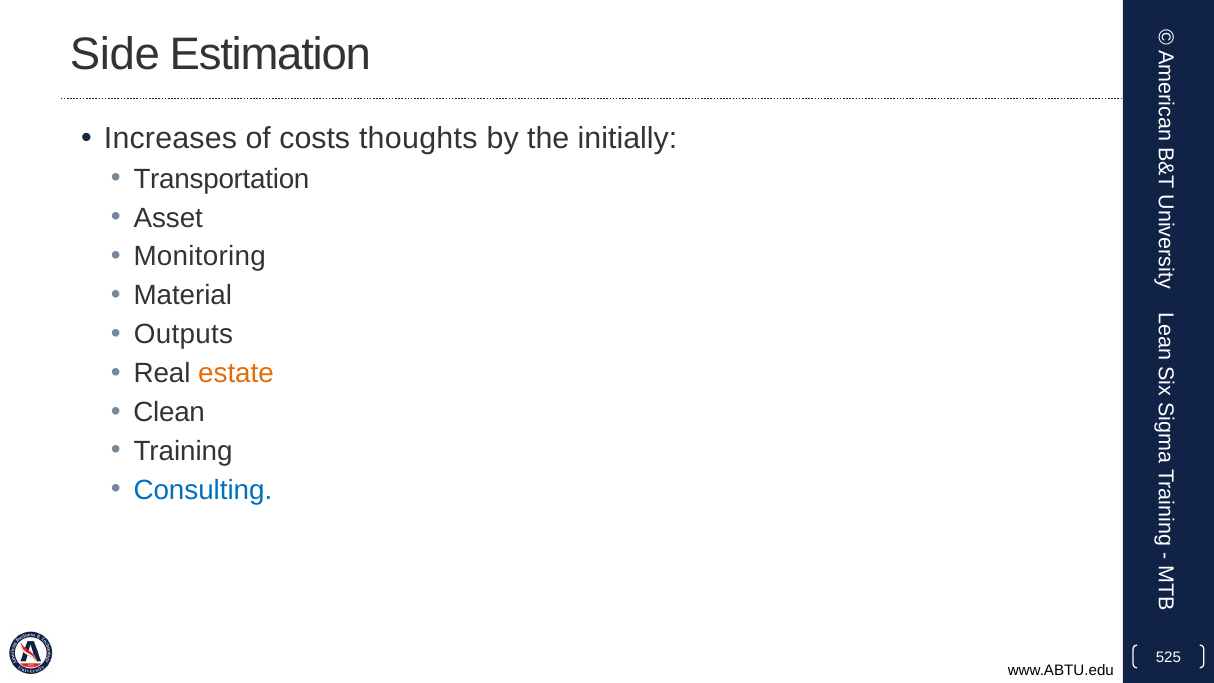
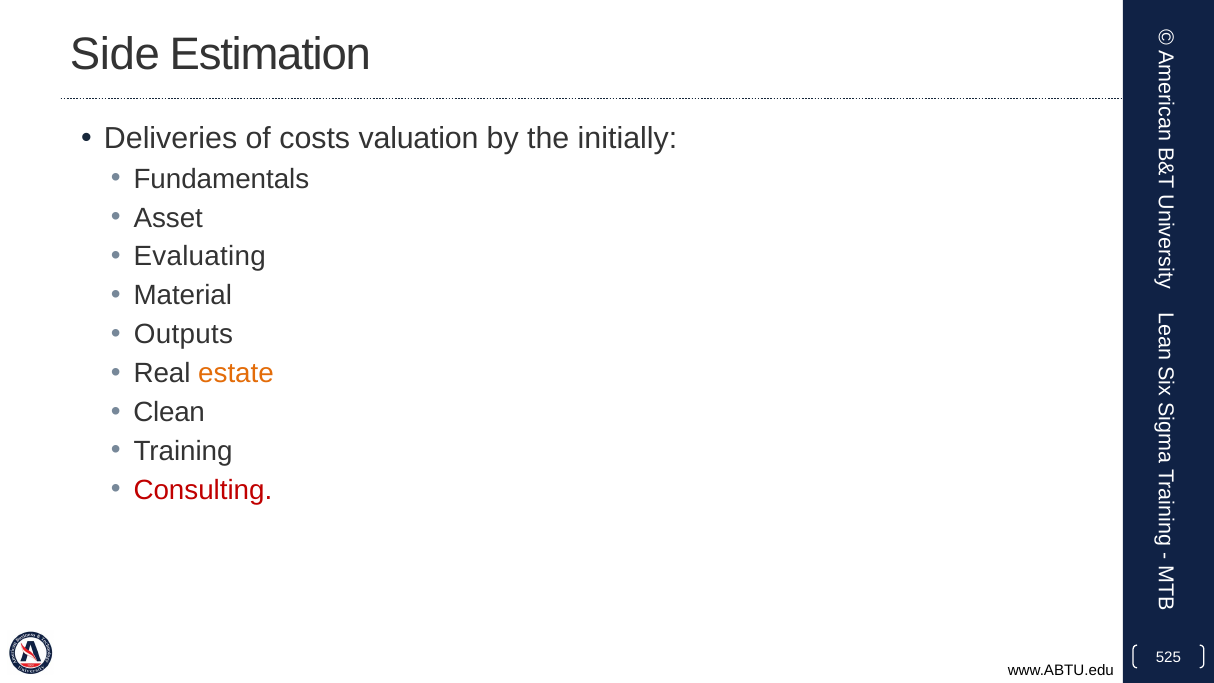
Increases: Increases -> Deliveries (171, 139)
thoughts: thoughts -> valuation (419, 139)
Transportation: Transportation -> Fundamentals (221, 179)
Monitoring: Monitoring -> Evaluating (200, 257)
Consulting colour: blue -> red (203, 490)
